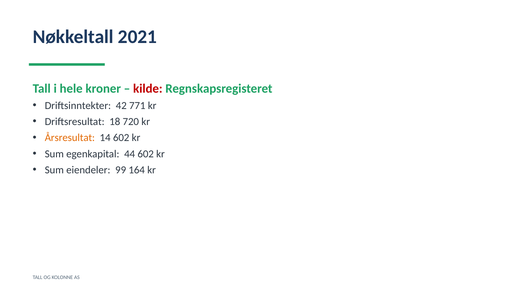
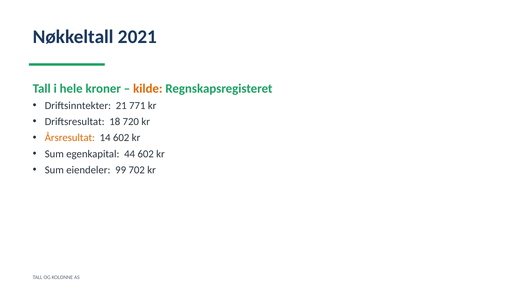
kilde colour: red -> orange (148, 88)
42: 42 -> 21 (121, 106)
164: 164 -> 702 (137, 170)
